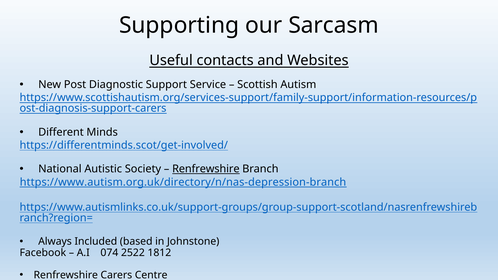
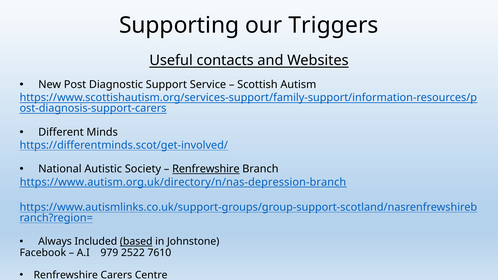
Sarcasm: Sarcasm -> Triggers (333, 25)
based underline: none -> present (136, 242)
074: 074 -> 979 (109, 253)
1812: 1812 -> 7610 (159, 253)
